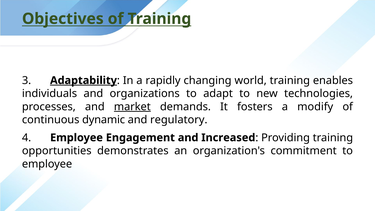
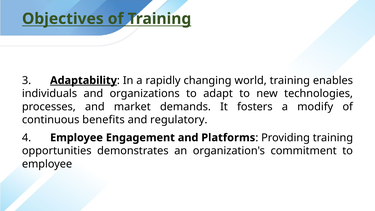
market underline: present -> none (132, 107)
dynamic: dynamic -> benefits (103, 120)
Increased: Increased -> Platforms (228, 138)
